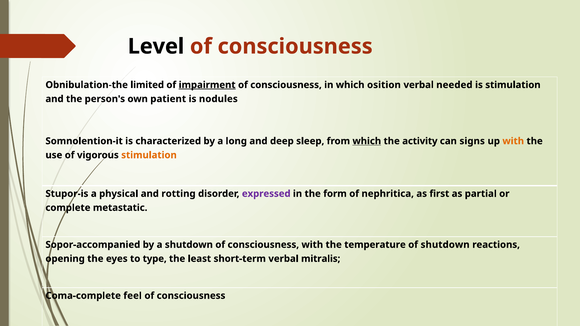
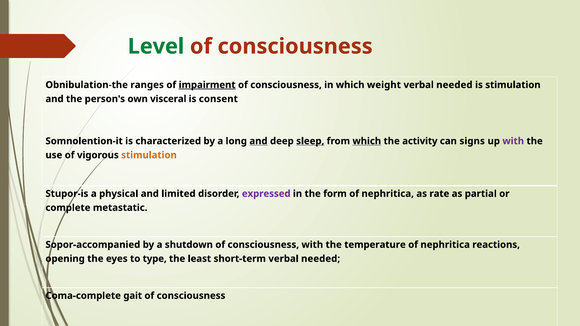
Level colour: black -> green (156, 46)
limited: limited -> ranges (147, 85)
osition: osition -> weight (384, 85)
patient: patient -> visceral (168, 99)
nodules: nodules -> consent (218, 99)
and underline: none -> present (258, 141)
sleep underline: none -> present (310, 141)
with colour: orange -> purple (513, 141)
rotting: rotting -> limited (178, 194)
first: first -> rate (439, 194)
shutdown: shutdown -> nephritica (445, 245)
short-term verbal mitralis: mitralis -> needed (321, 259)
feel: feel -> gait (133, 296)
